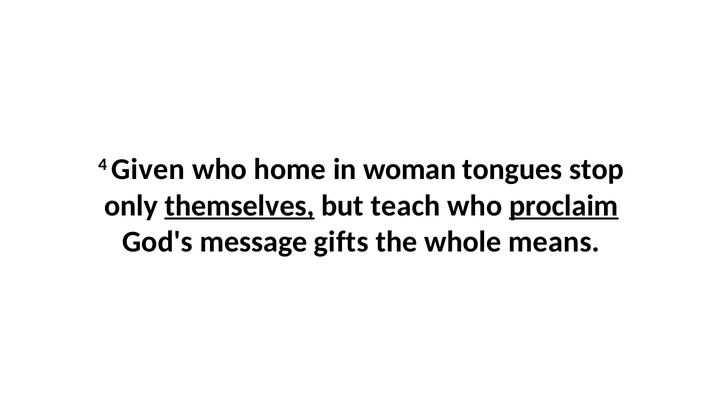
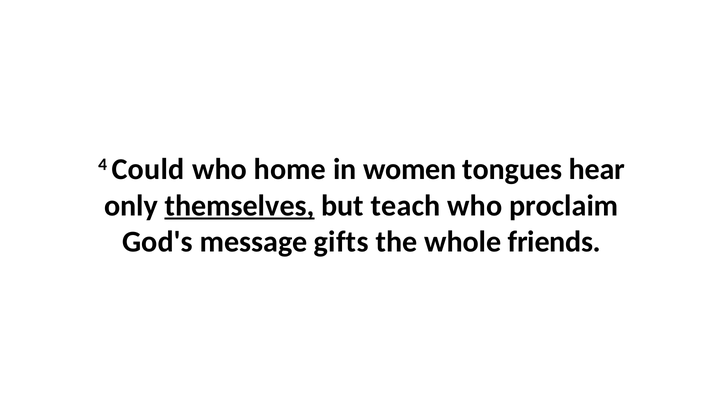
Given: Given -> Could (148, 169)
woman: woman -> women (410, 169)
stop: stop -> hear (597, 169)
proclaim underline: present -> none (564, 205)
means: means -> friends (554, 242)
